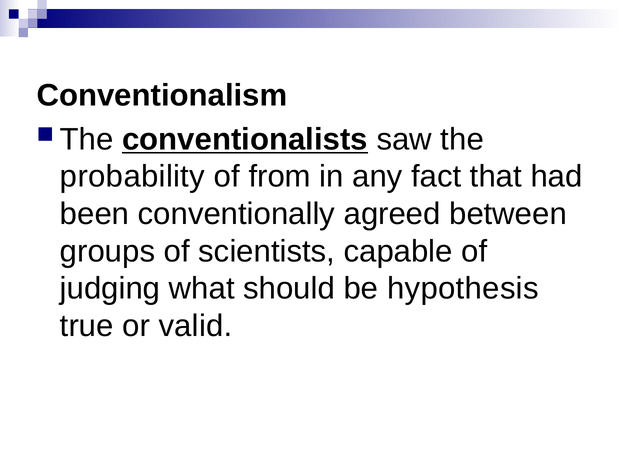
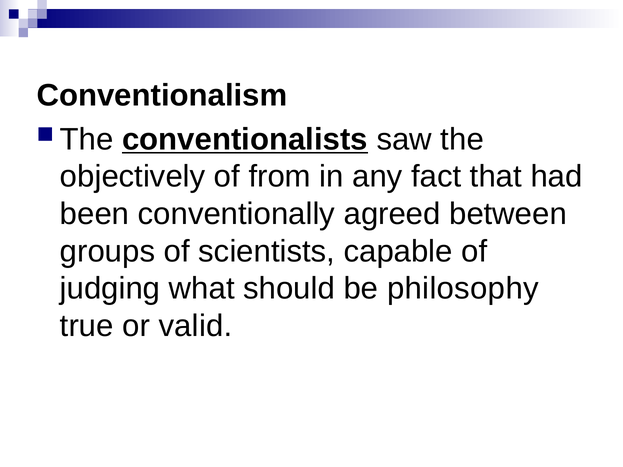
probability: probability -> objectively (133, 177)
hypothesis: hypothesis -> philosophy (463, 289)
